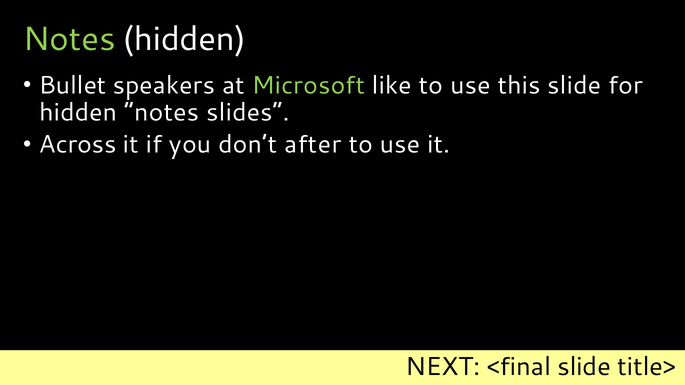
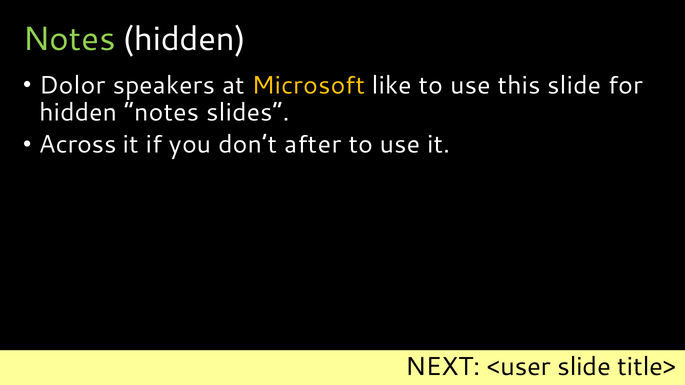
Bullet: Bullet -> Dolor (72, 85)
Microsoft colour: light green -> yellow (308, 85)
<final: <final -> <user (519, 367)
